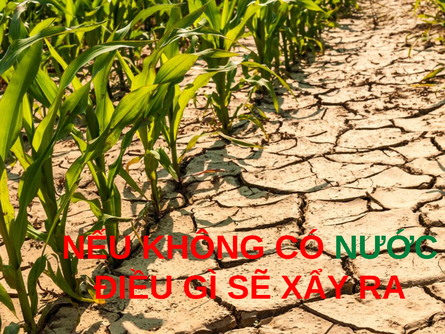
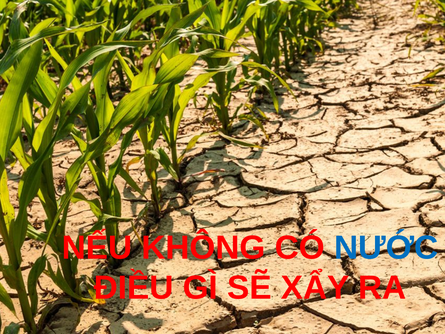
NƯỚC colour: green -> blue (386, 248)
